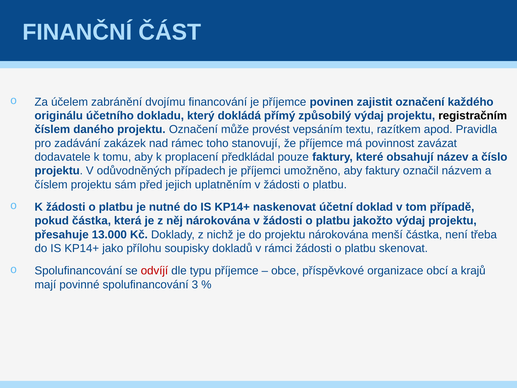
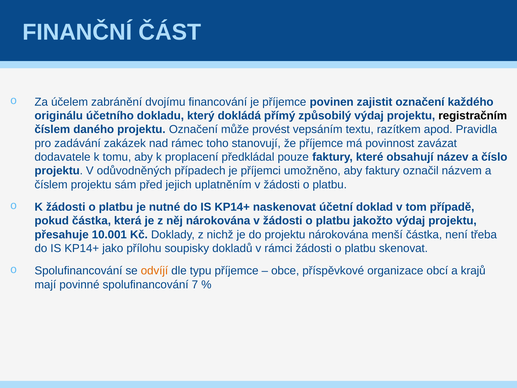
13.000: 13.000 -> 10.001 (109, 234)
odvíjí colour: red -> orange (154, 271)
3: 3 -> 7 (195, 284)
